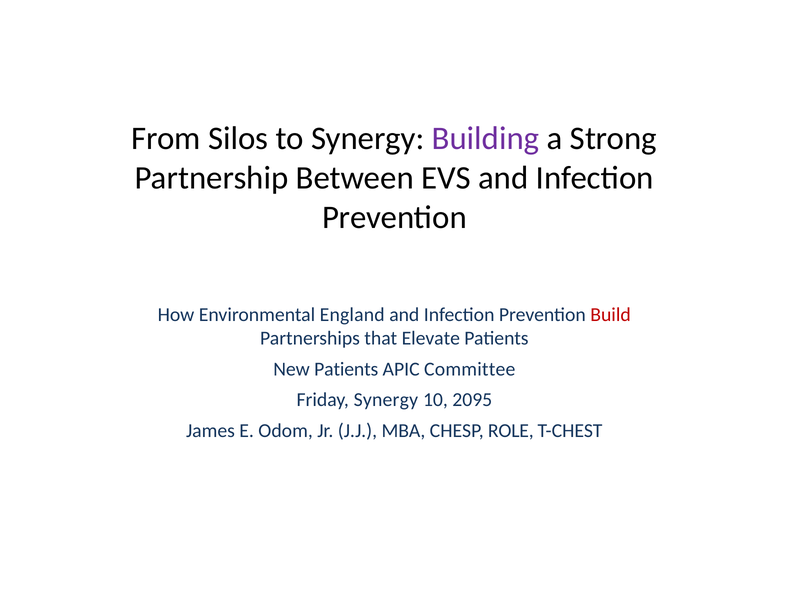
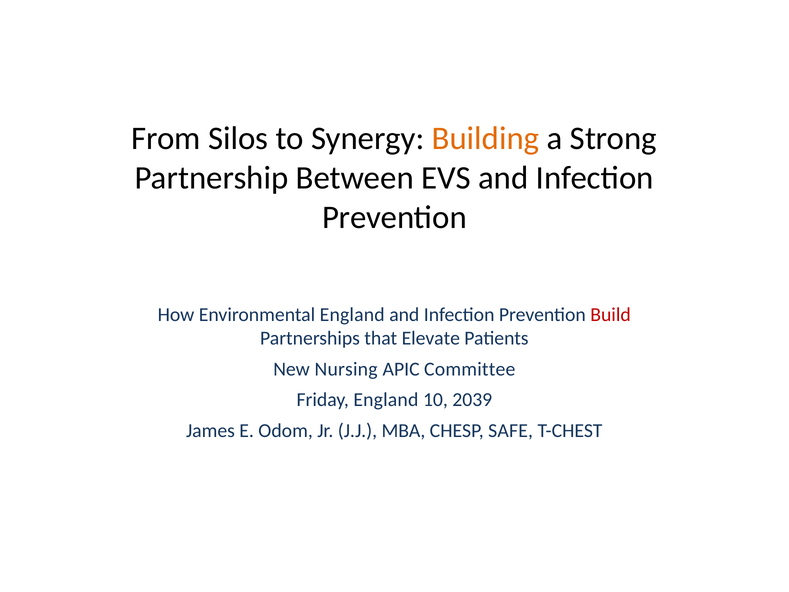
Building colour: purple -> orange (486, 138)
New Patients: Patients -> Nursing (346, 369)
Friday Synergy: Synergy -> England (386, 400)
2095: 2095 -> 2039 (472, 400)
ROLE: ROLE -> SAFE (511, 430)
